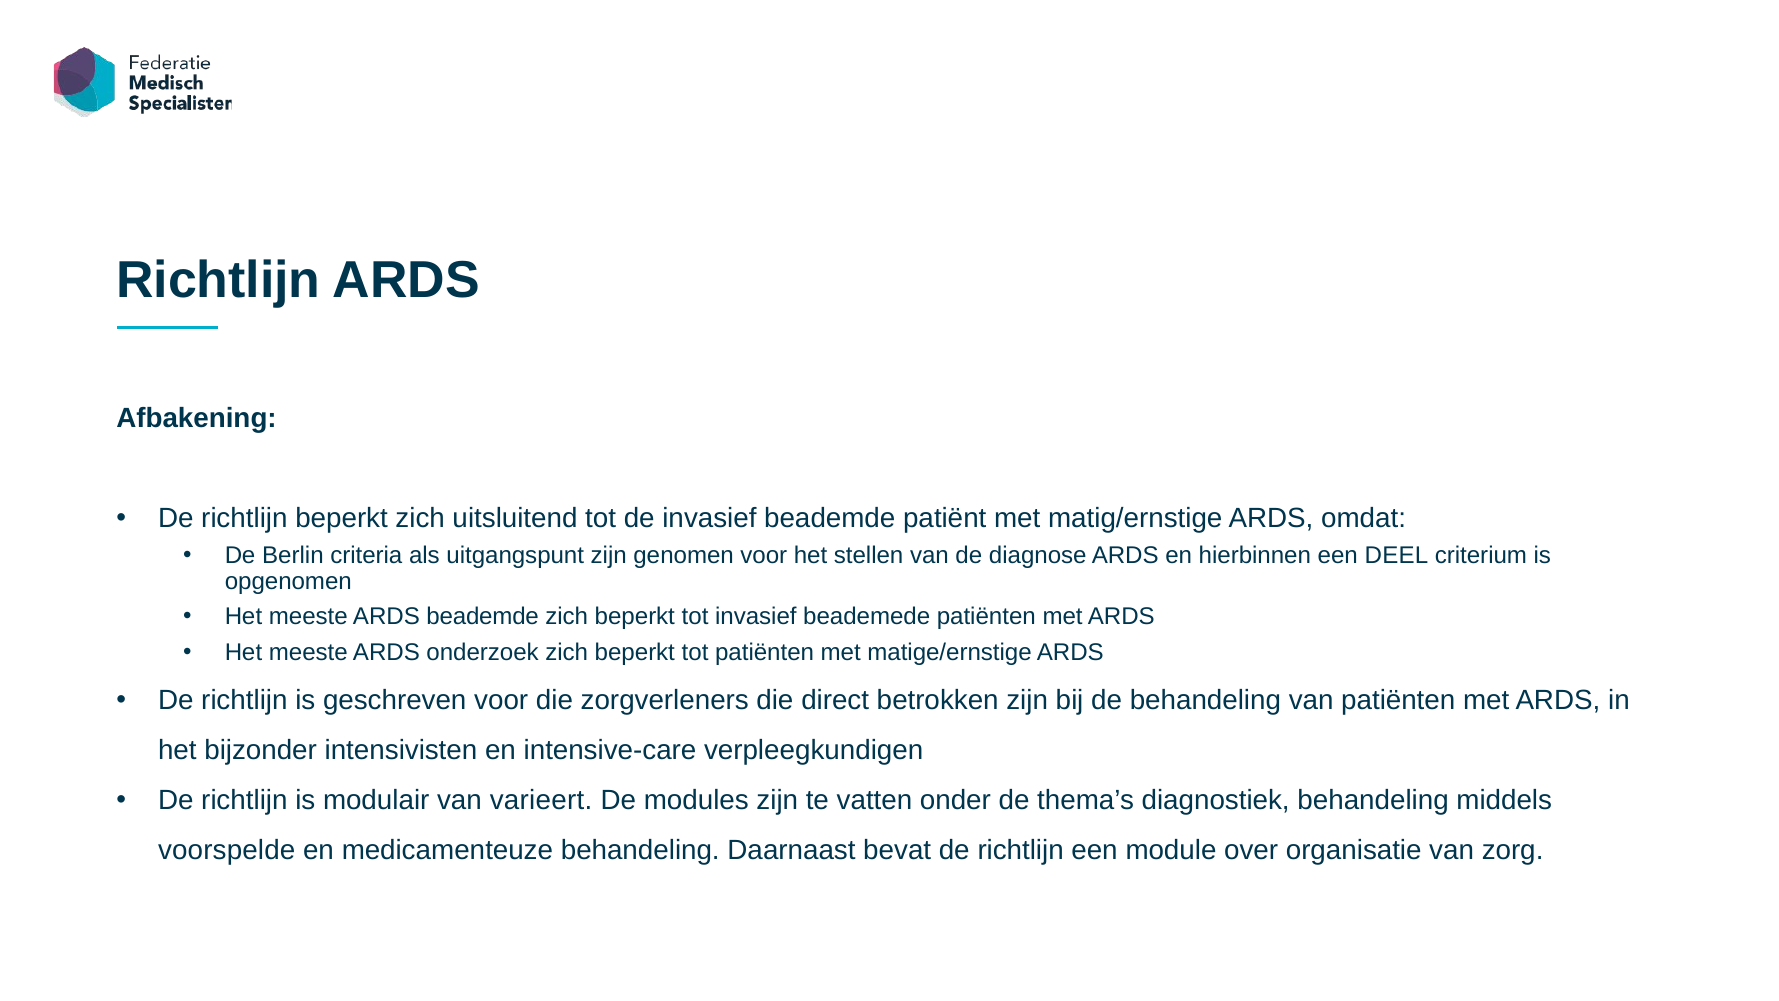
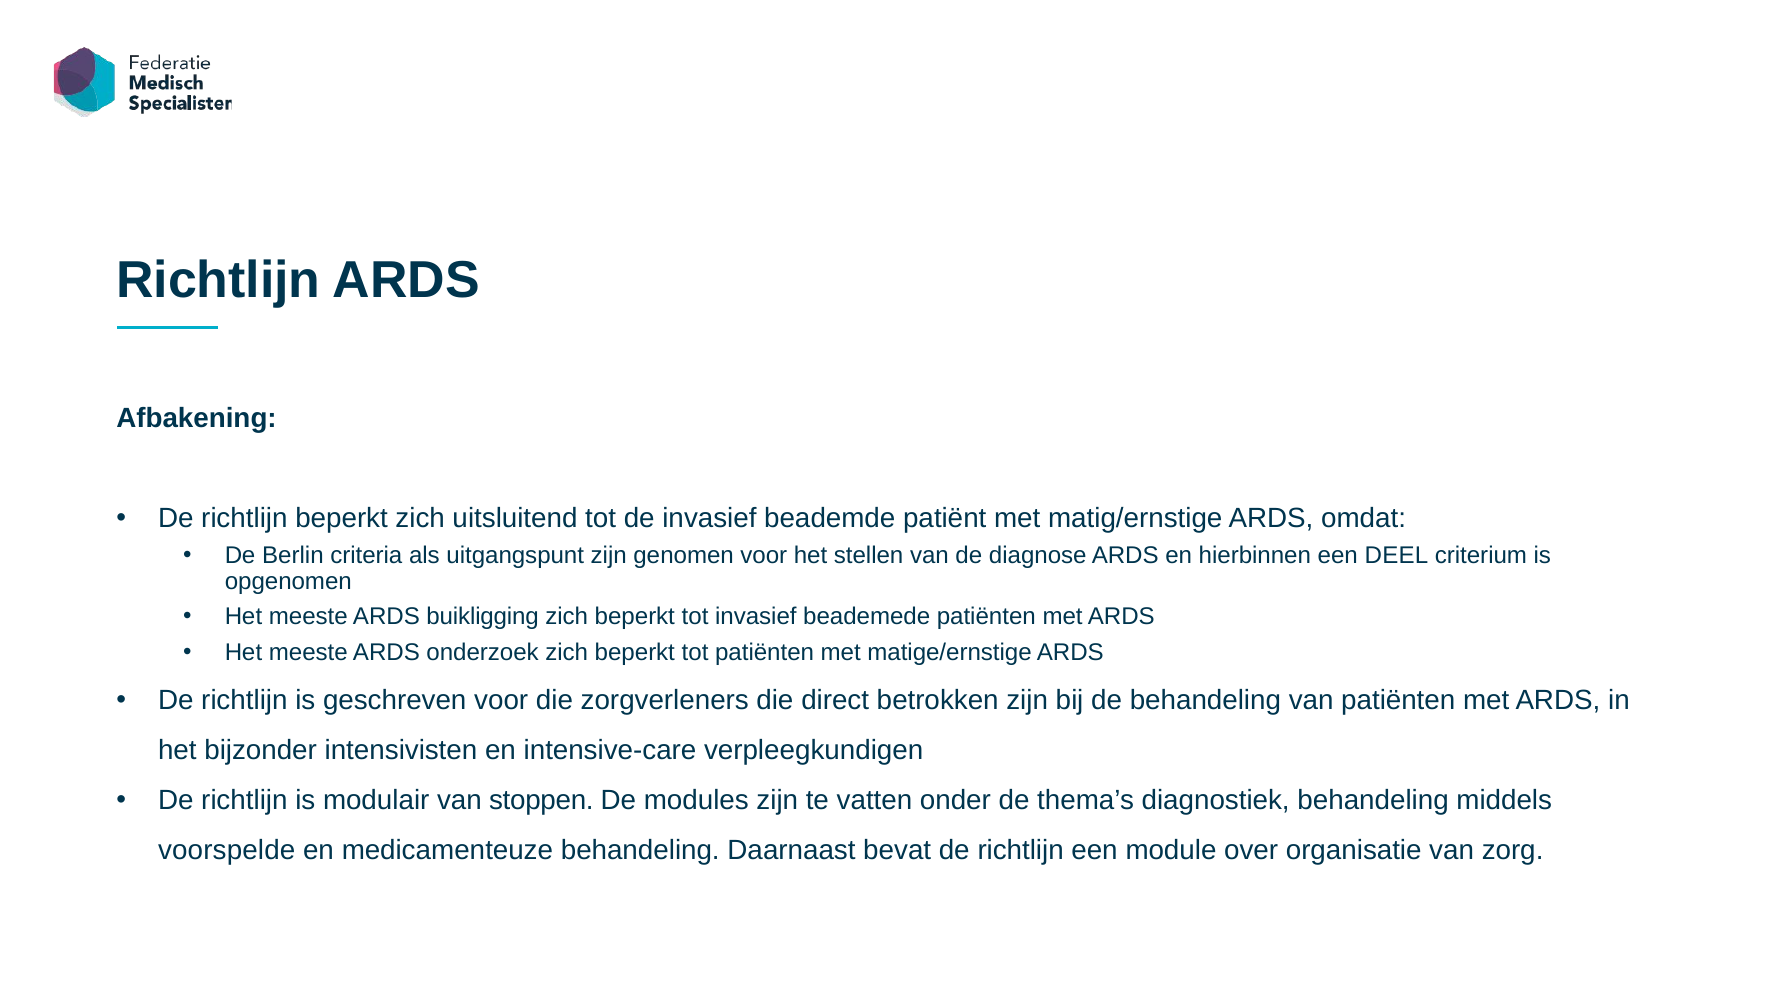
ARDS beademde: beademde -> buikligging (483, 617)
varieert: varieert -> stoppen (541, 800)
